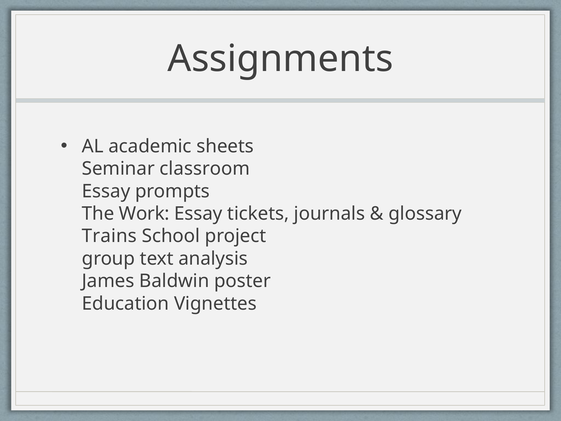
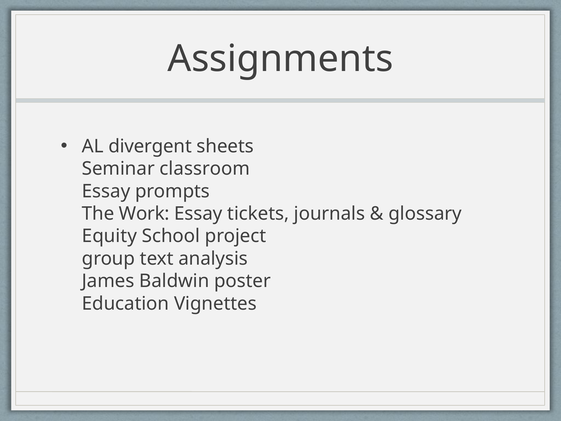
academic: academic -> divergent (150, 146)
Trains: Trains -> Equity (109, 236)
